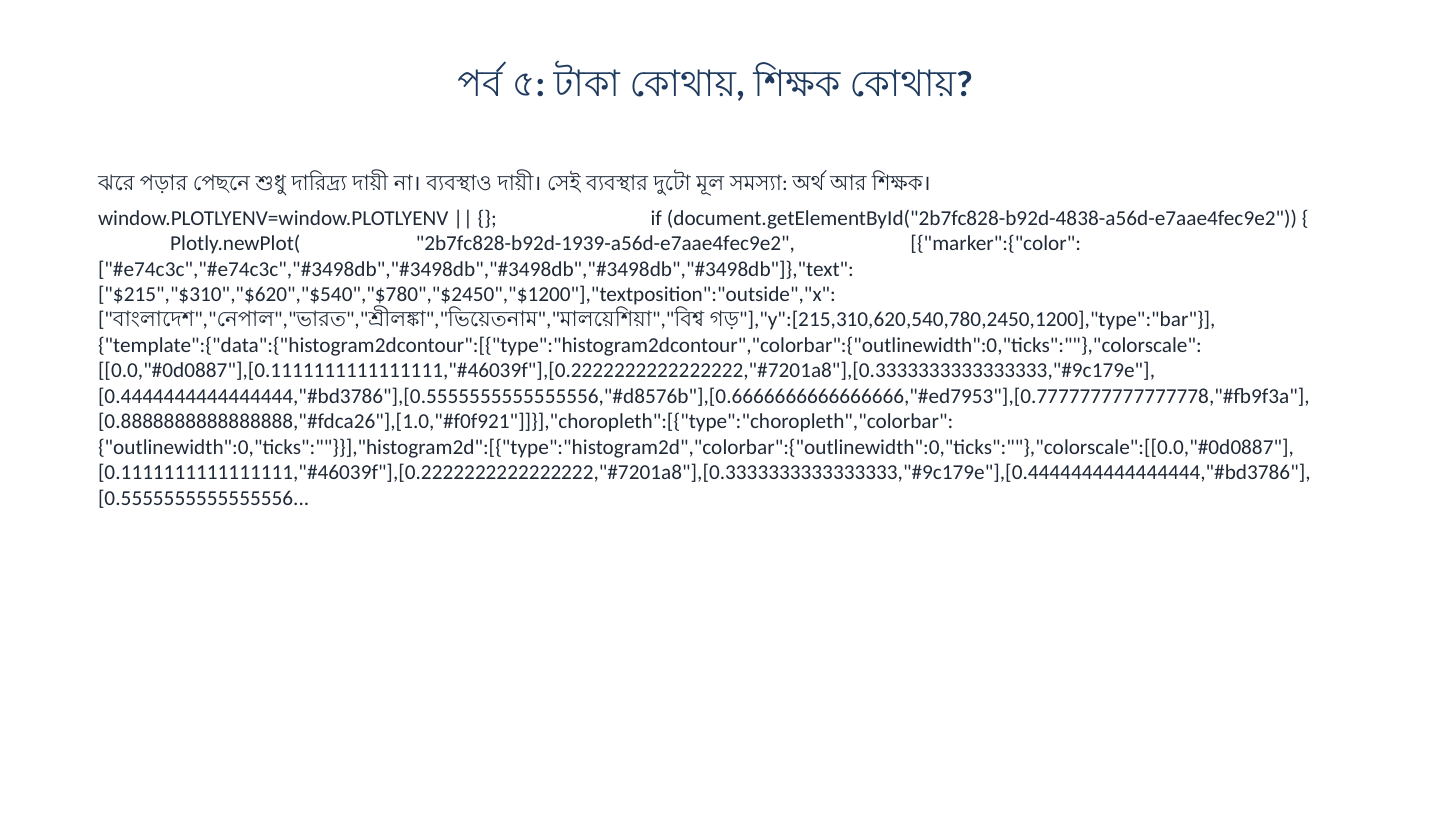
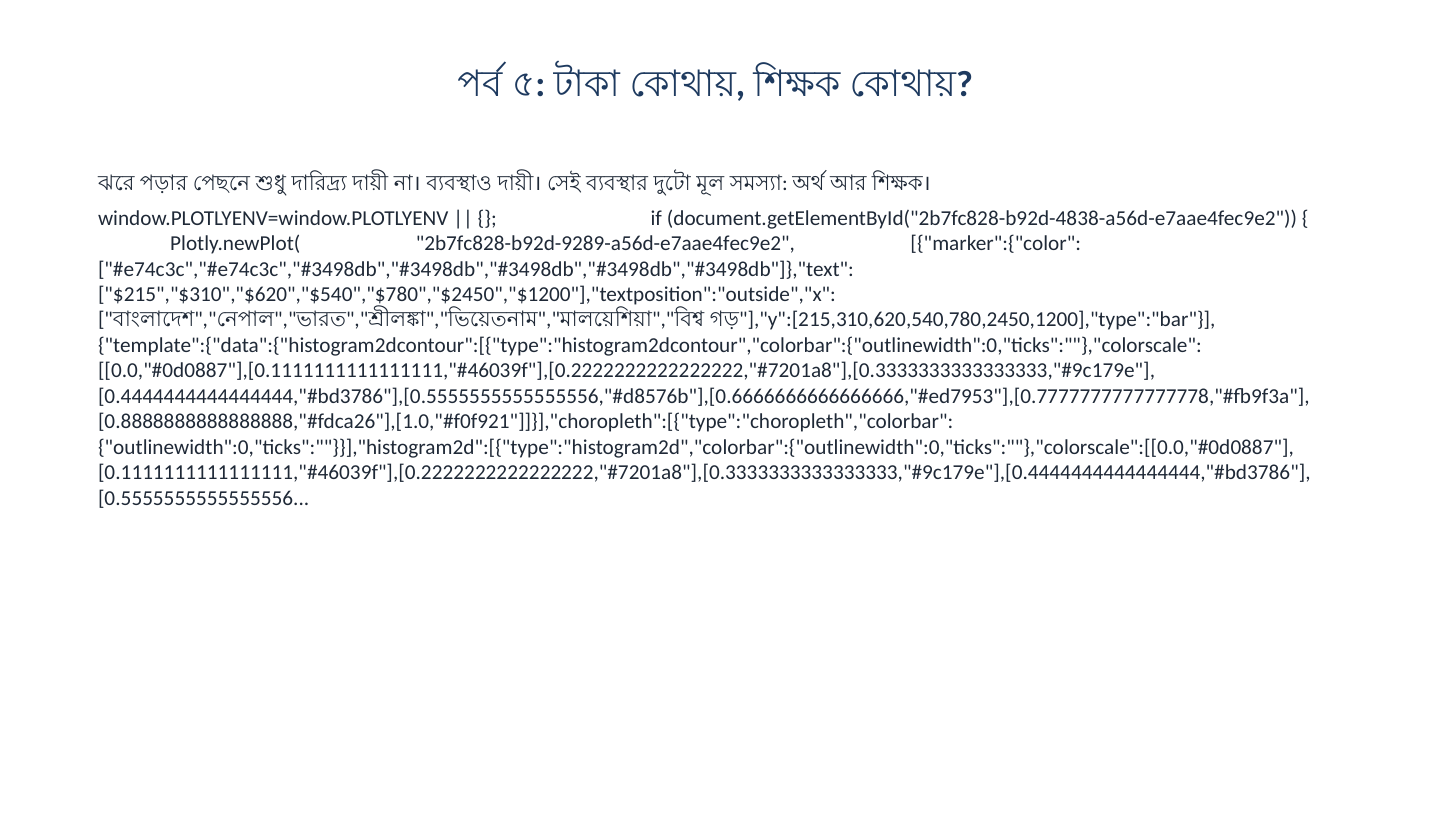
2b7fc828-b92d-1939-a56d-e7aae4fec9e2: 2b7fc828-b92d-1939-a56d-e7aae4fec9e2 -> 2b7fc828-b92d-9289-a56d-e7aae4fec9e2 (605, 244)
